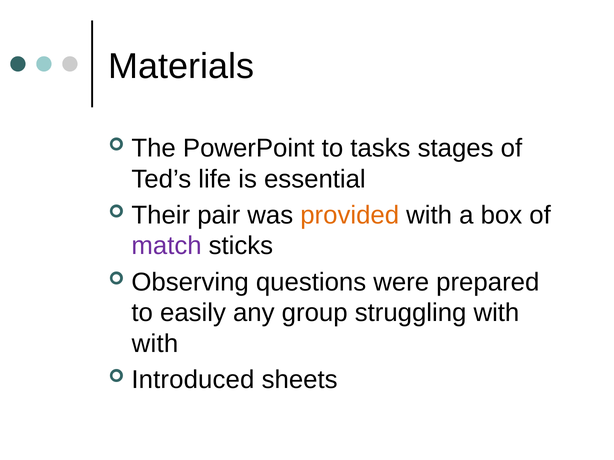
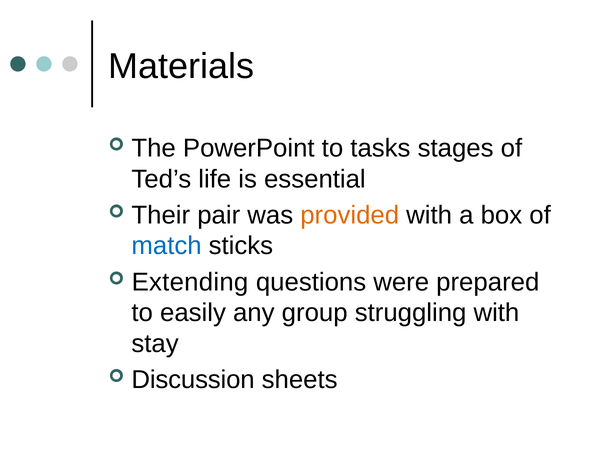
match colour: purple -> blue (167, 246)
Observing: Observing -> Extending (190, 282)
with: with -> stay (155, 344)
Introduced: Introduced -> Discussion (193, 380)
